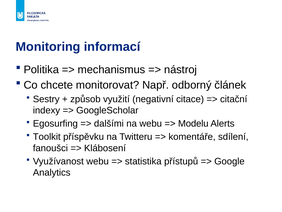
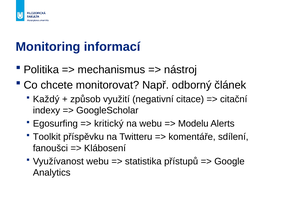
Sestry: Sestry -> Každý (46, 99)
dalšími: dalšími -> kritický (109, 123)
